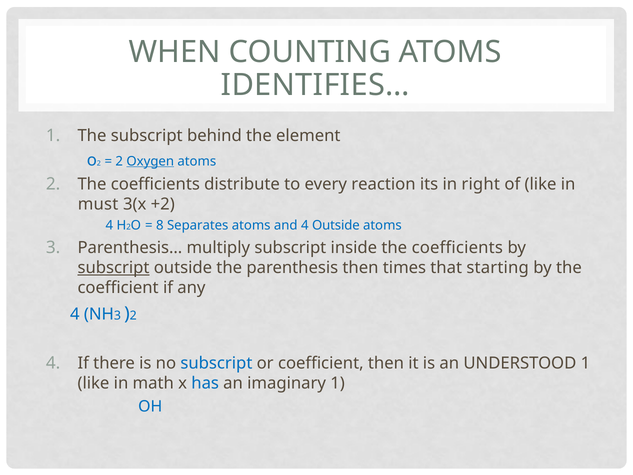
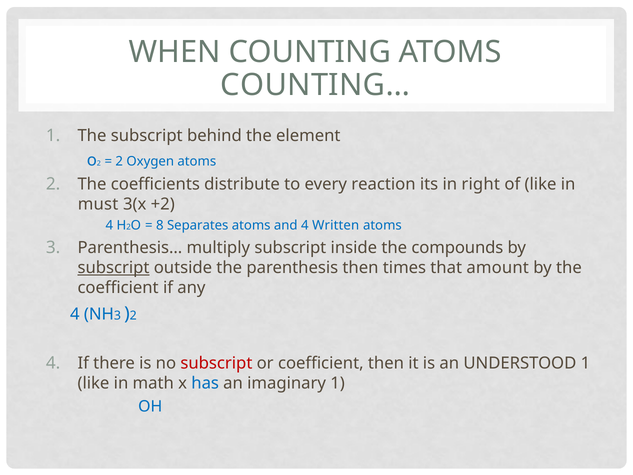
IDENTIFIES…: IDENTIFIES… -> COUNTING… (315, 85)
Oxygen underline: present -> none (150, 161)
4 Outside: Outside -> Written (336, 225)
inside the coefficients: coefficients -> compounds (457, 248)
starting: starting -> amount (498, 268)
subscript colour: blue -> red (216, 363)
